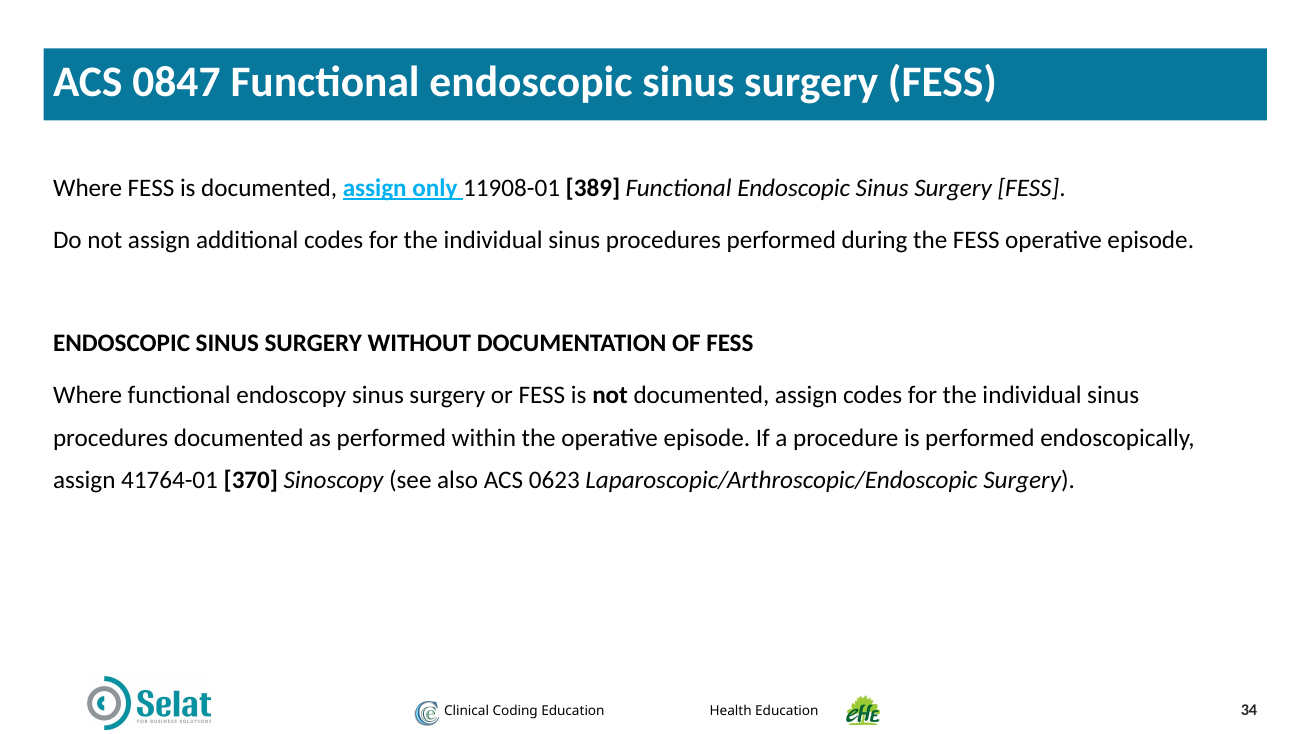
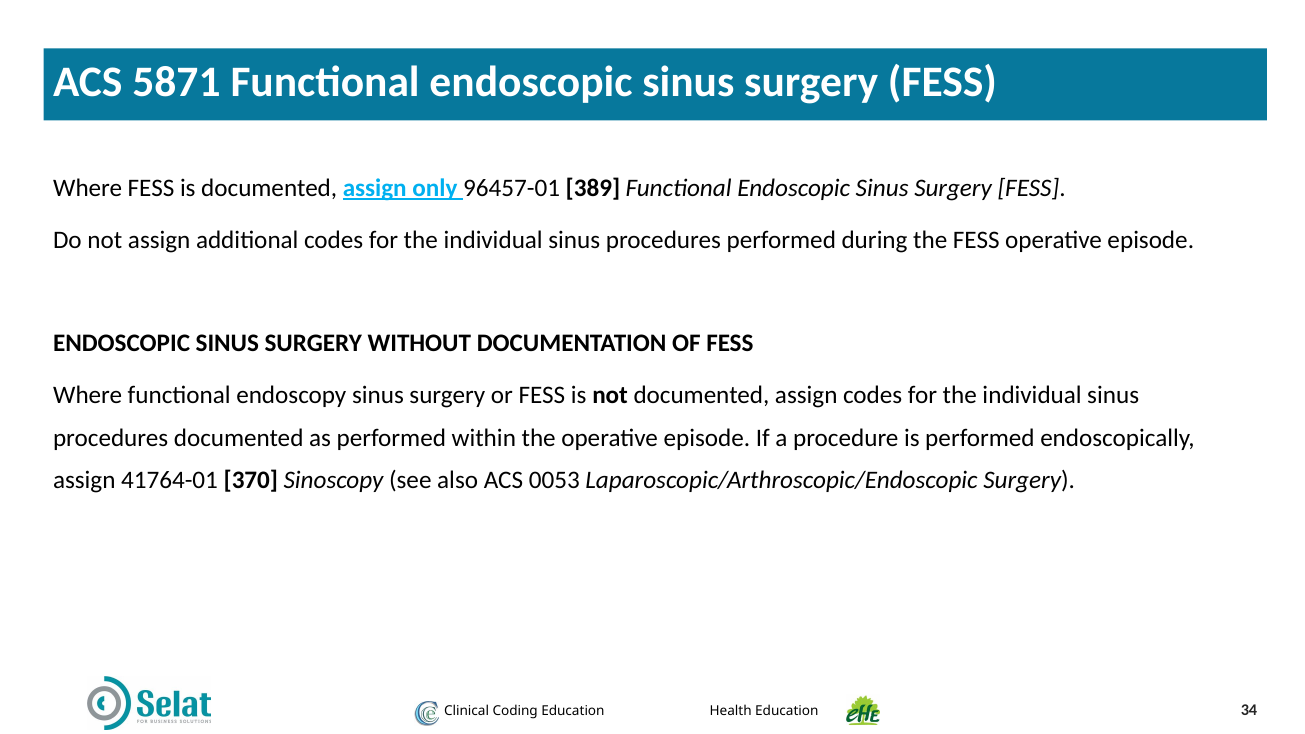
0847: 0847 -> 5871 (176, 82)
11908-01: 11908-01 -> 96457-01 (512, 188)
0623: 0623 -> 0053 (554, 481)
